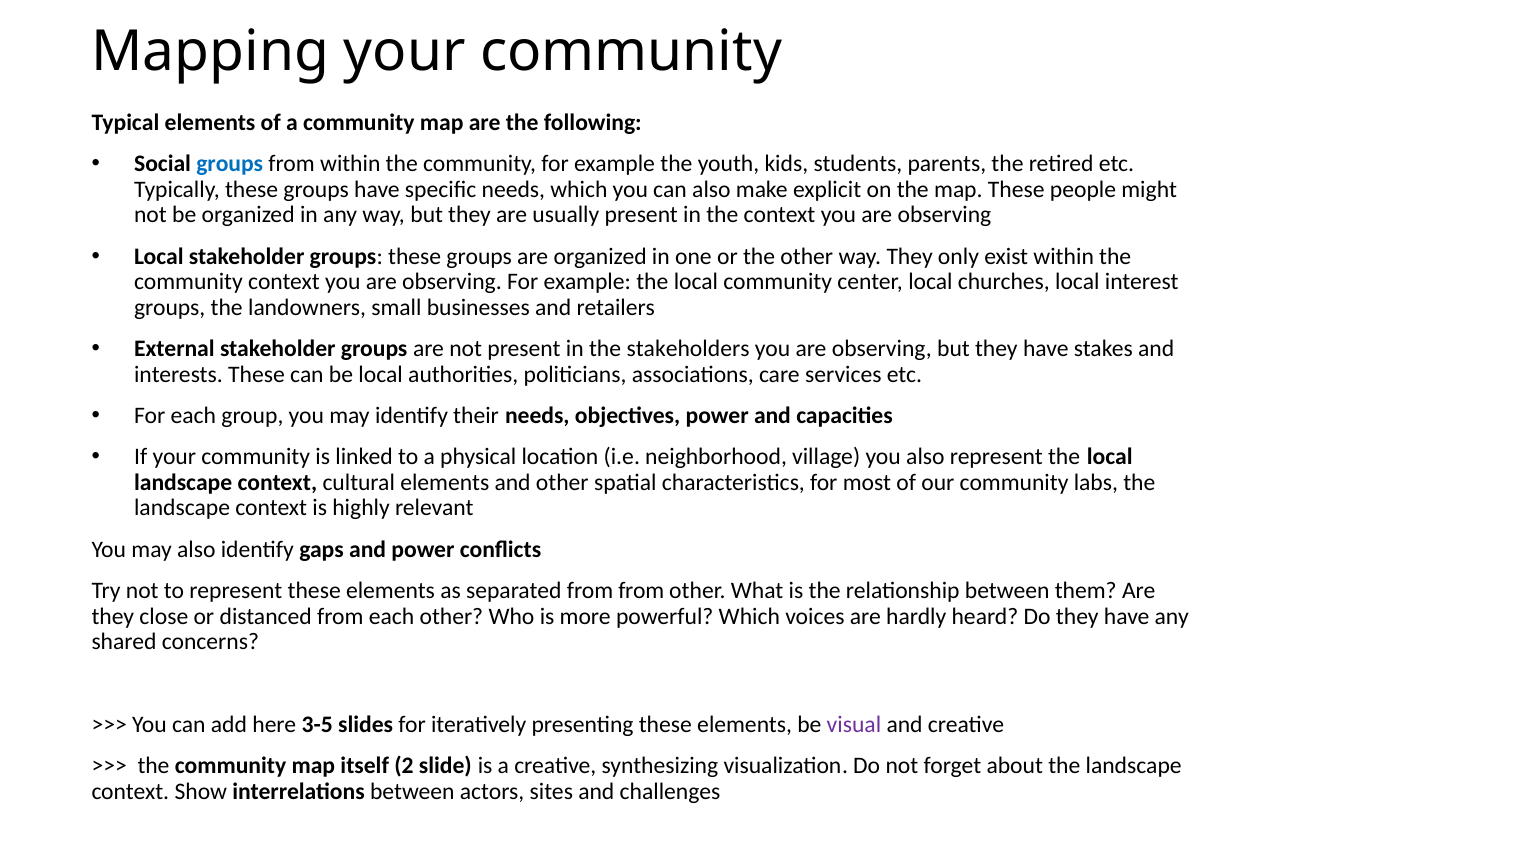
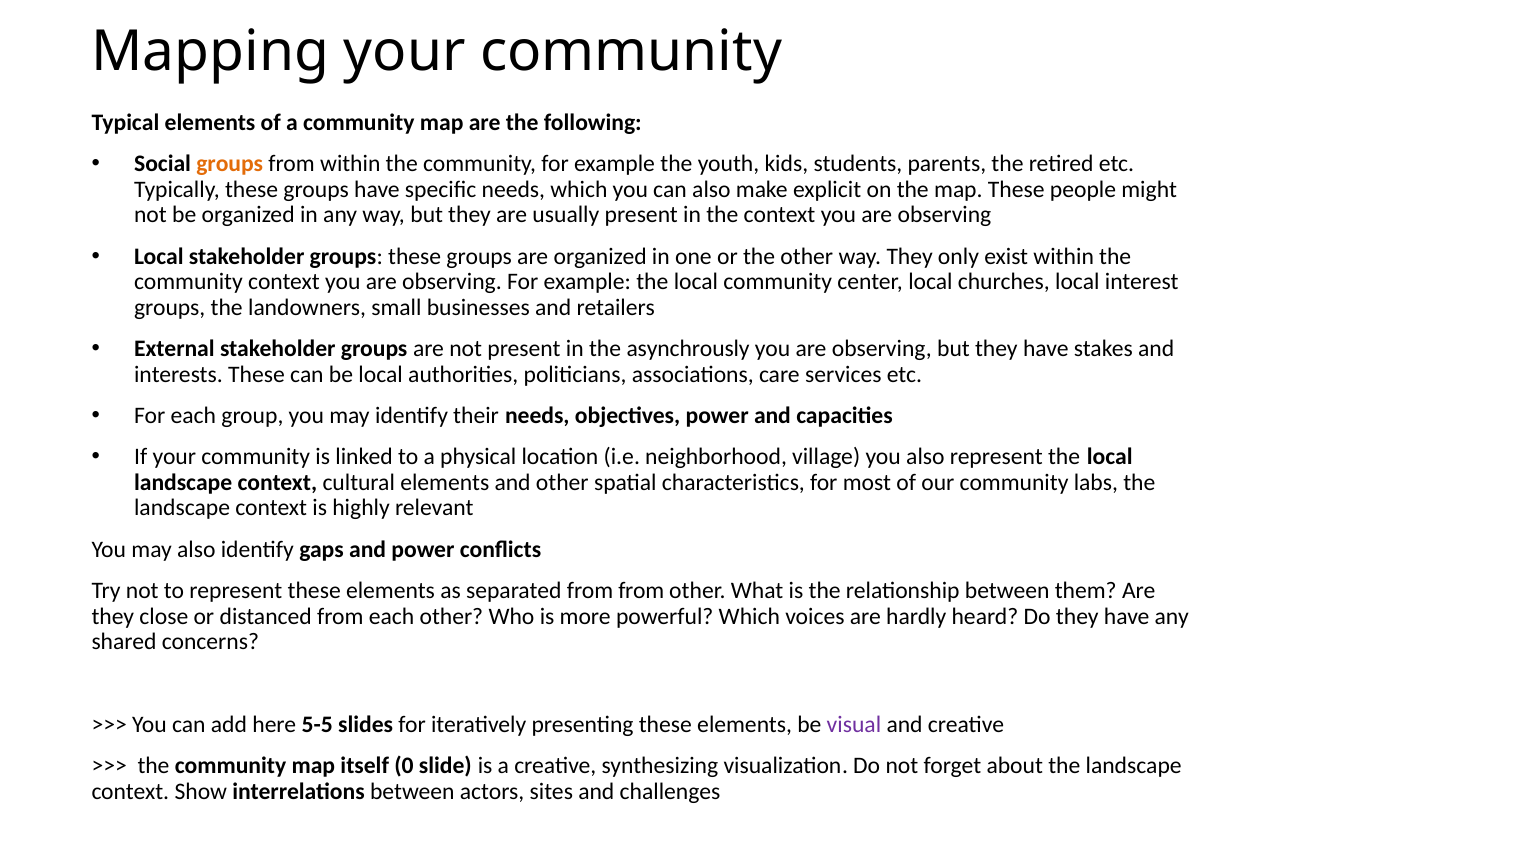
groups colour: blue -> orange (230, 164)
stakeholders: stakeholders -> asynchrously (688, 349)
3-5: 3-5 -> 5-5 (317, 724)
2: 2 -> 0 (404, 766)
